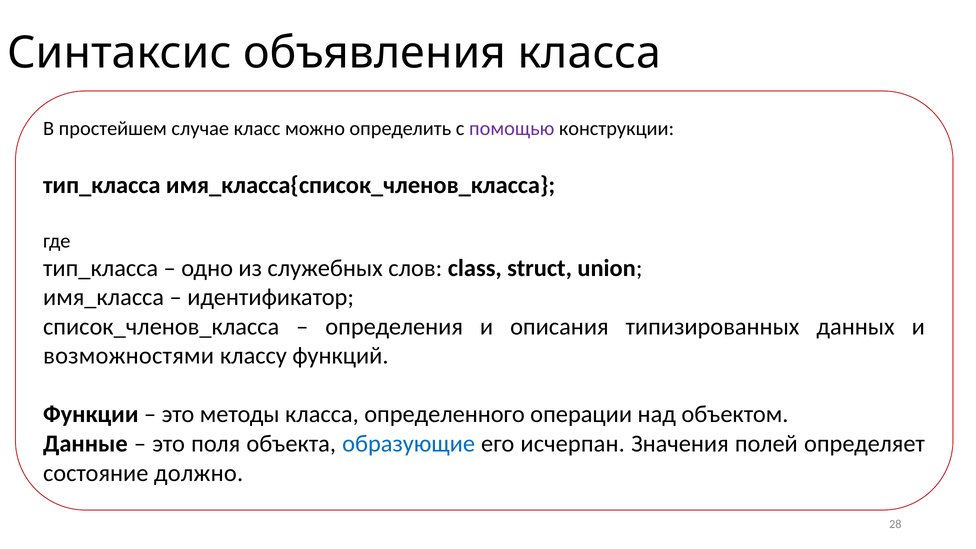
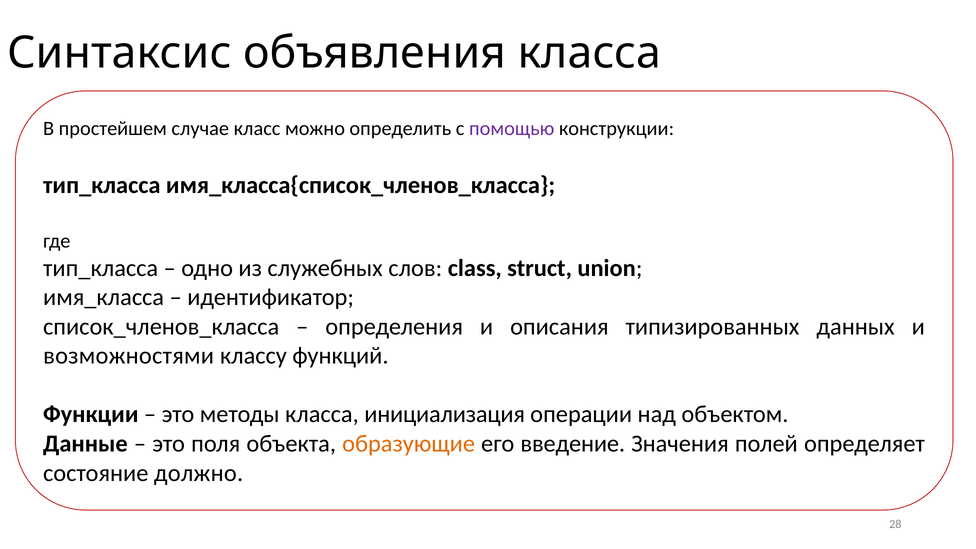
определенного: определенного -> инициализация (445, 414)
образующие colour: blue -> orange (409, 444)
исчерпан: исчерпан -> введение (573, 444)
